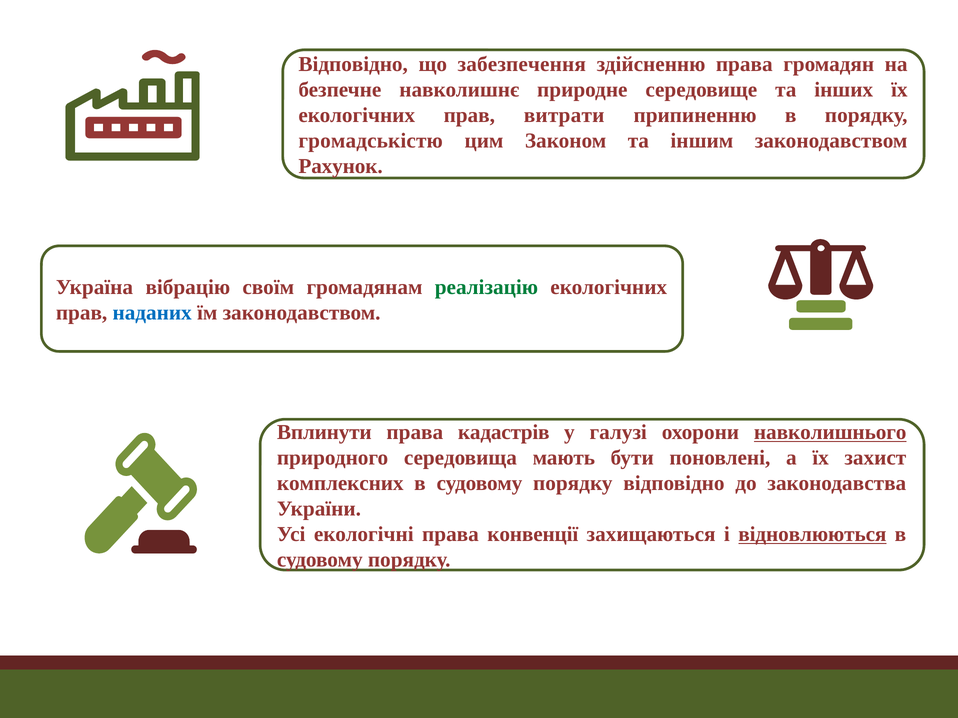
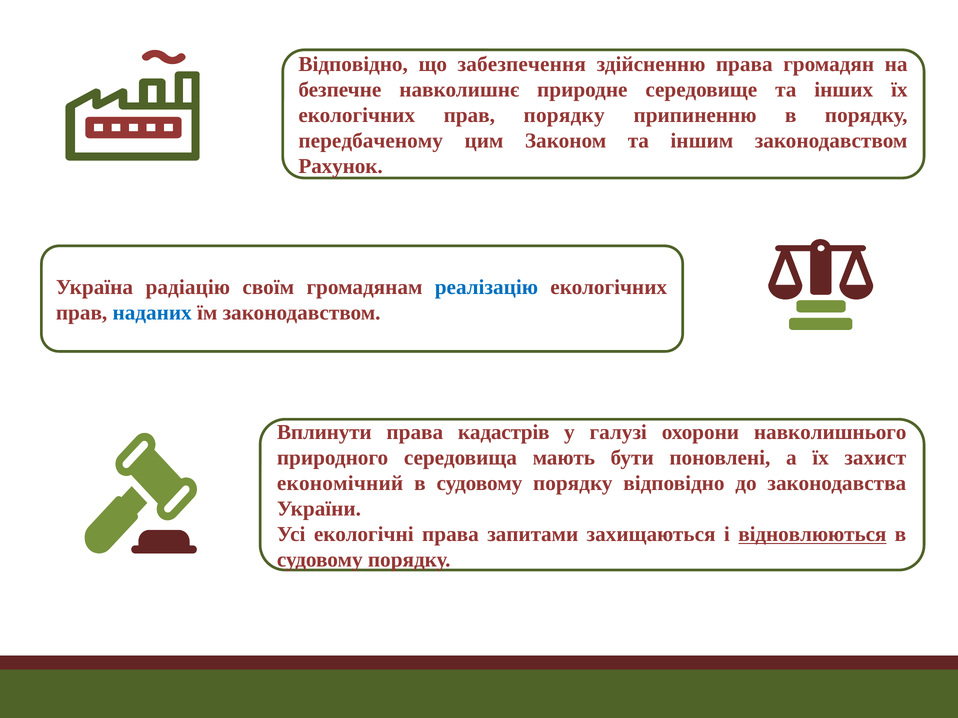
прав витрати: витрати -> порядку (564, 115)
громадськістю: громадськістю -> передбаченому (371, 141)
вібрацію: вібрацію -> радіацію (188, 288)
реалізацію colour: green -> blue (486, 288)
навколишнього underline: present -> none (830, 433)
комплексних: комплексних -> економічний (340, 484)
конвенції: конвенції -> запитами (533, 535)
